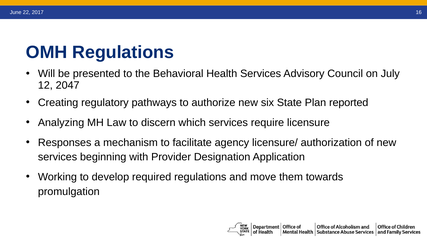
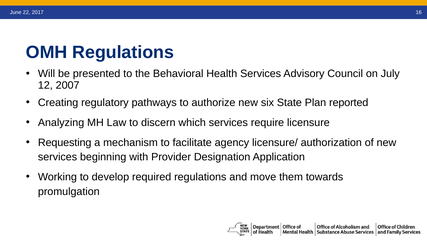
2047: 2047 -> 2007 (68, 85)
Responses: Responses -> Requesting (65, 143)
